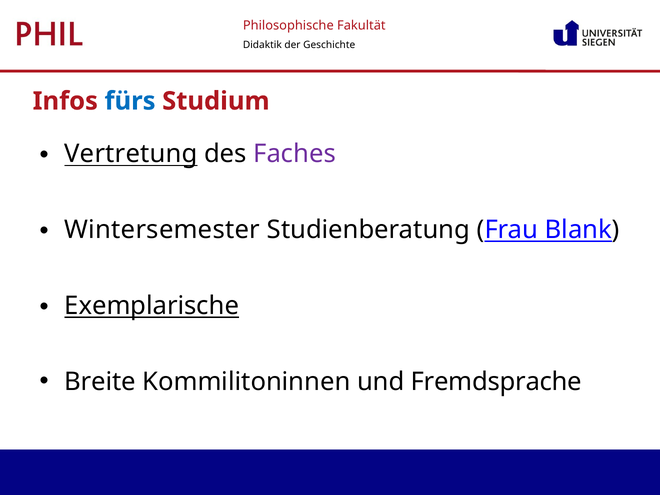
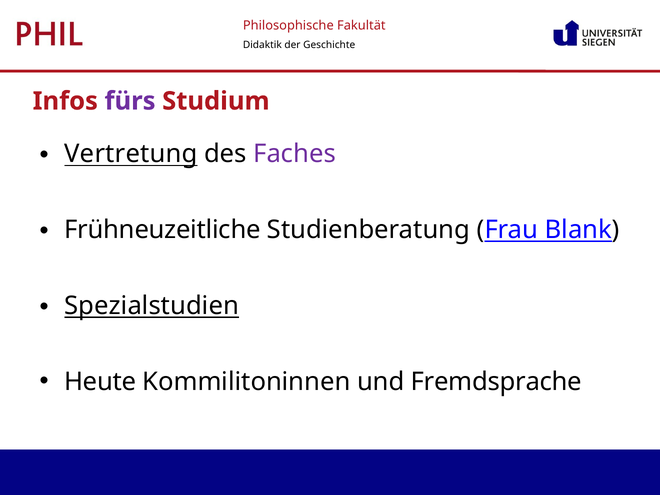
fürs colour: blue -> purple (130, 101)
Wintersemester: Wintersemester -> Frühneuzeitliche (162, 230)
Exemplarische: Exemplarische -> Spezialstudien (152, 306)
Breite: Breite -> Heute (100, 382)
